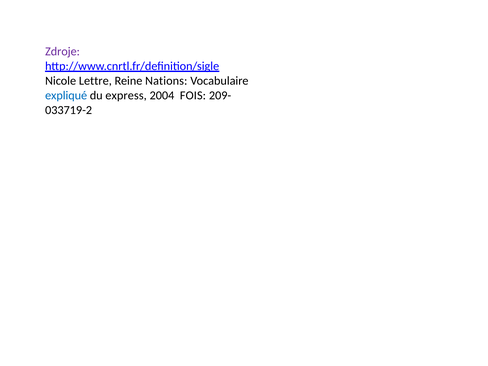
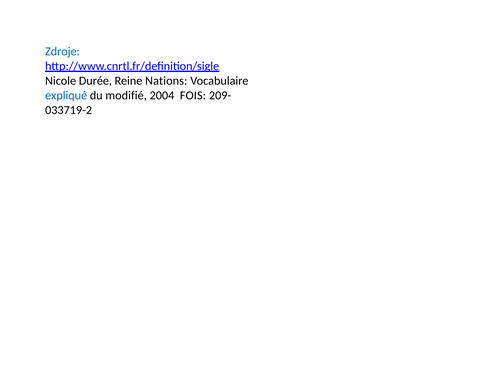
Zdroje colour: purple -> blue (63, 51)
Lettre: Lettre -> Durée (95, 81)
express: express -> modifié (126, 96)
